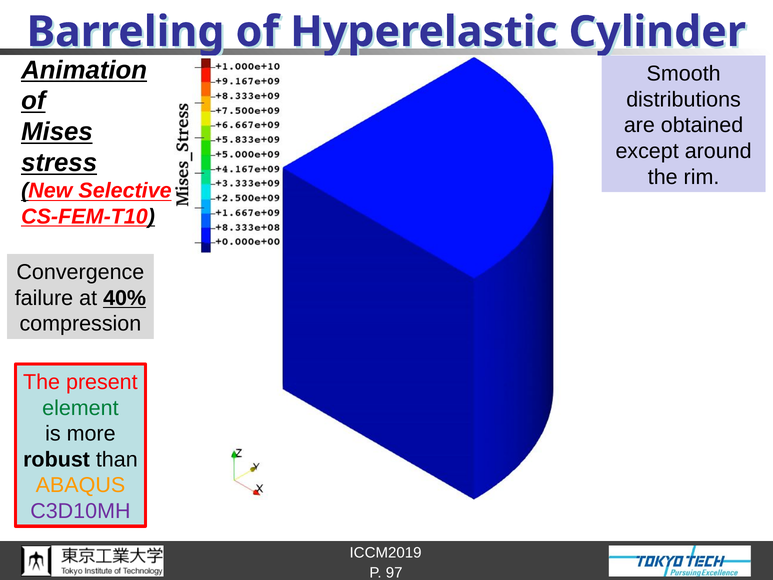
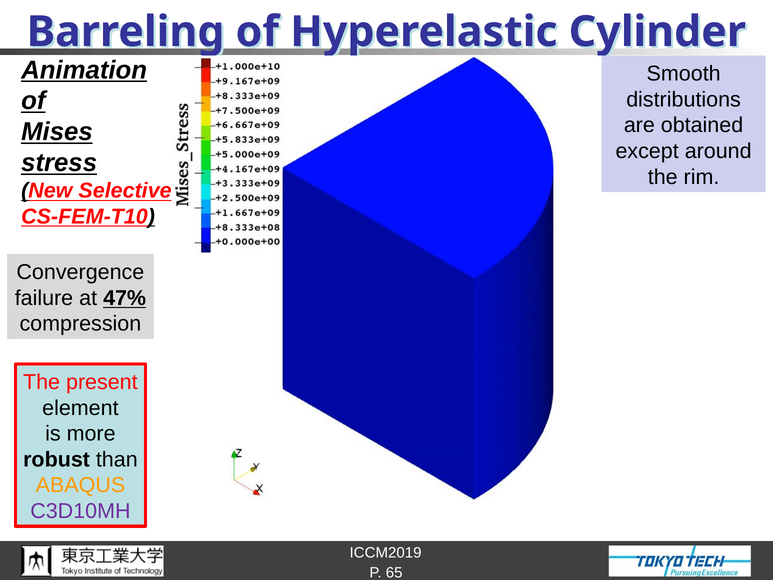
40%: 40% -> 47% (125, 298)
element colour: green -> black (80, 408)
97: 97 -> 65 (394, 572)
